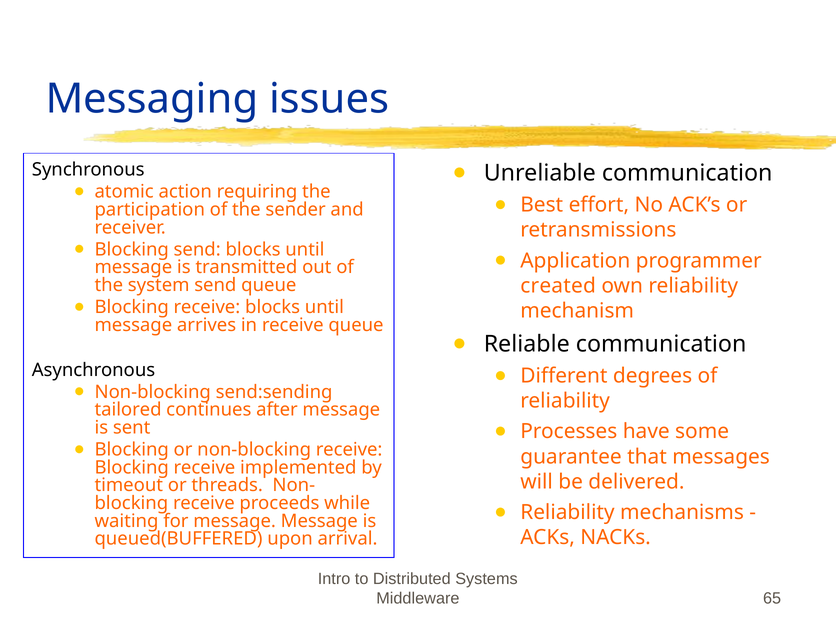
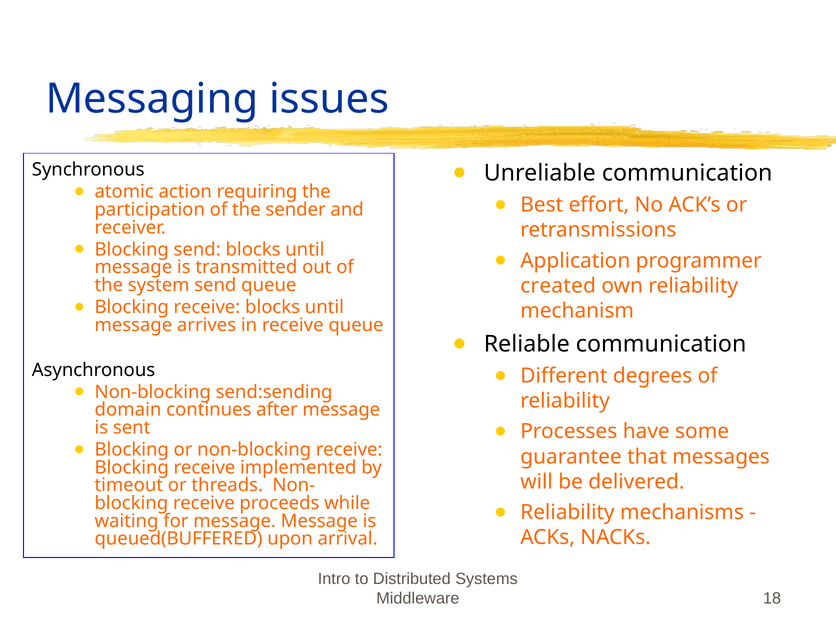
tailored: tailored -> domain (128, 410)
65: 65 -> 18 (772, 598)
